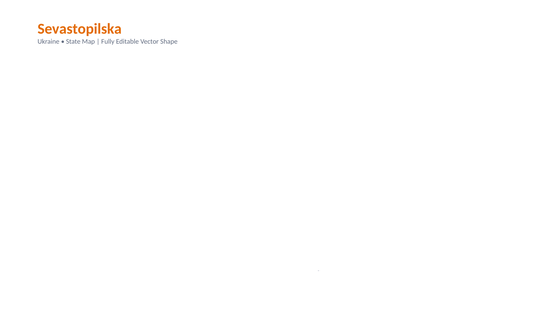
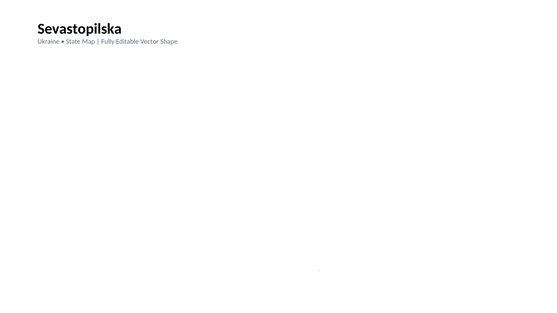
Sevastopilska colour: orange -> black (80, 29)
